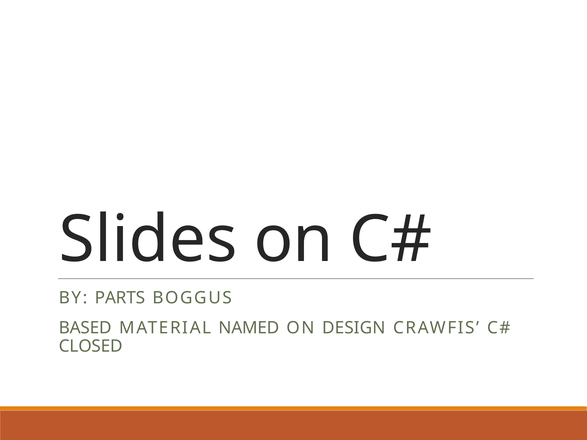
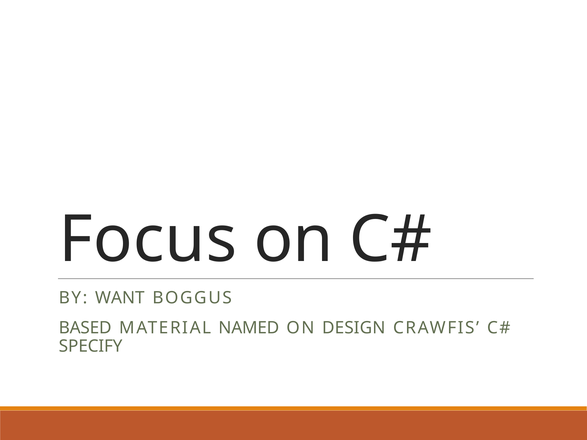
Slides: Slides -> Focus (148, 240)
PARTS: PARTS -> WANT (120, 298)
CLOSED: CLOSED -> SPECIFY (91, 347)
